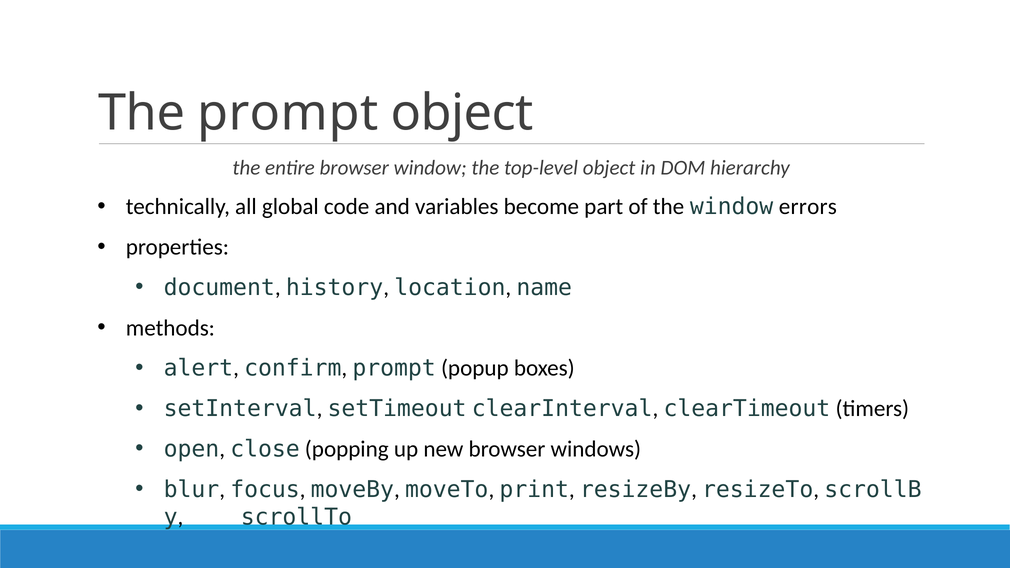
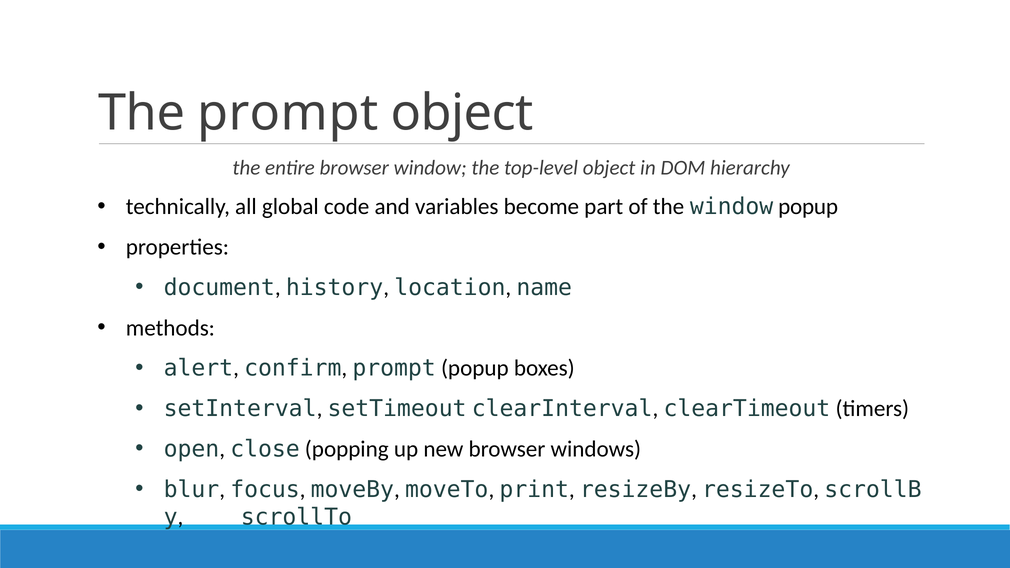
window errors: errors -> popup (808, 207)
